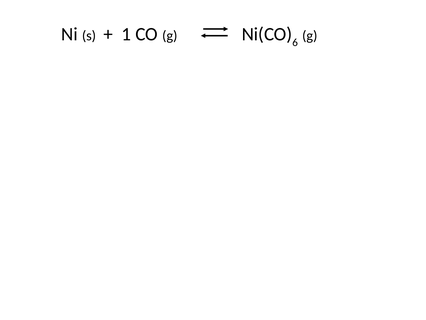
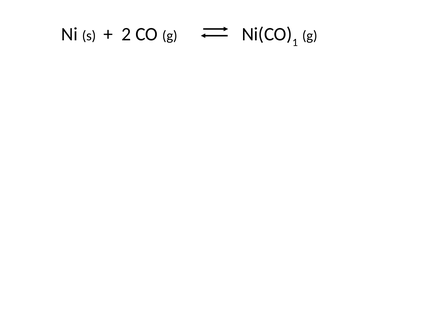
1: 1 -> 2 (126, 34)
6: 6 -> 1 (295, 42)
